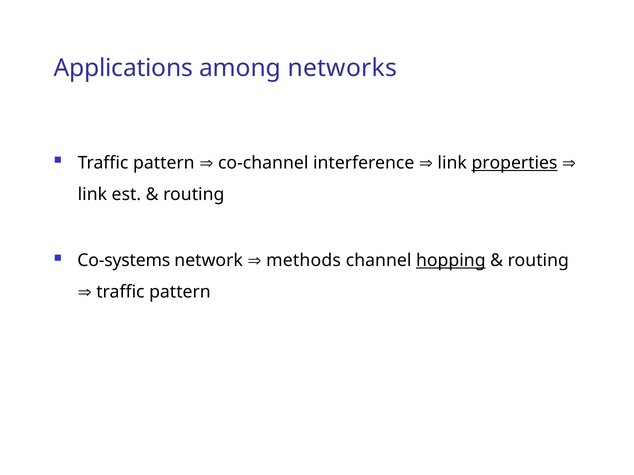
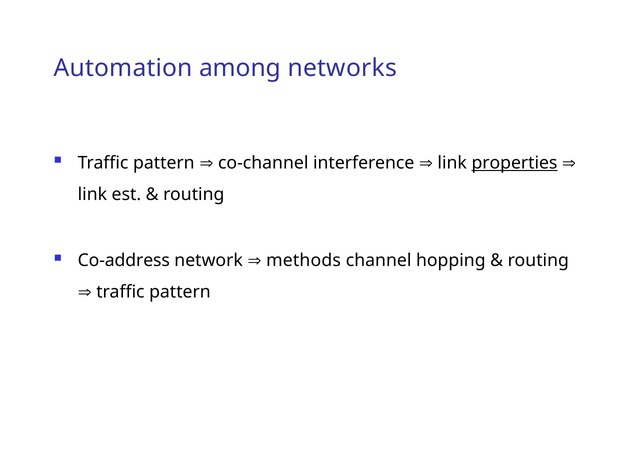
Applications: Applications -> Automation (123, 68)
Co-systems: Co-systems -> Co-address (124, 261)
hopping underline: present -> none (451, 261)
